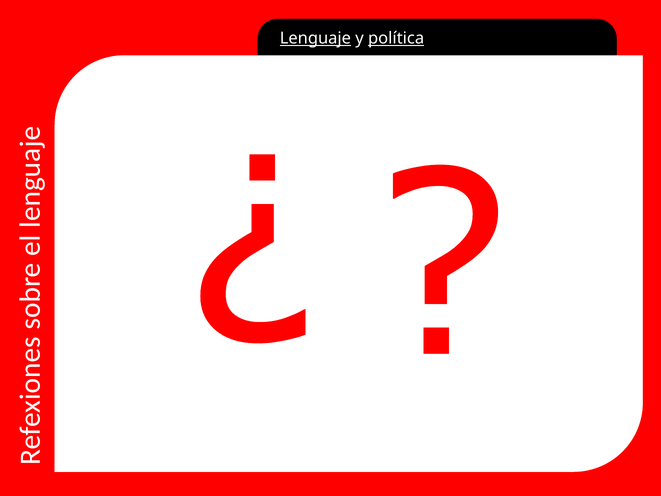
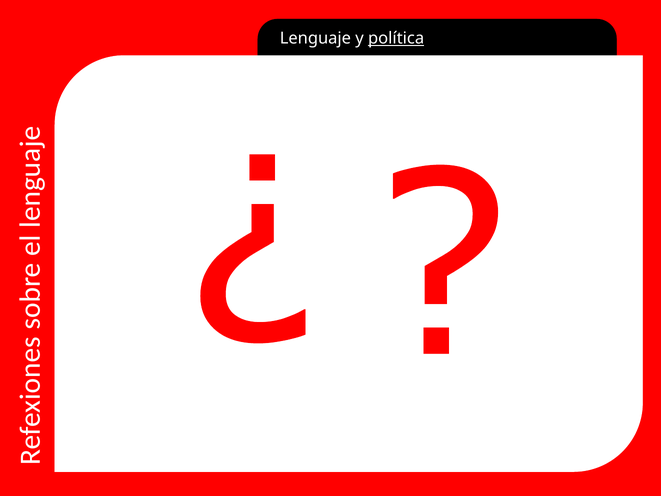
Lenguaje underline: present -> none (315, 38)
